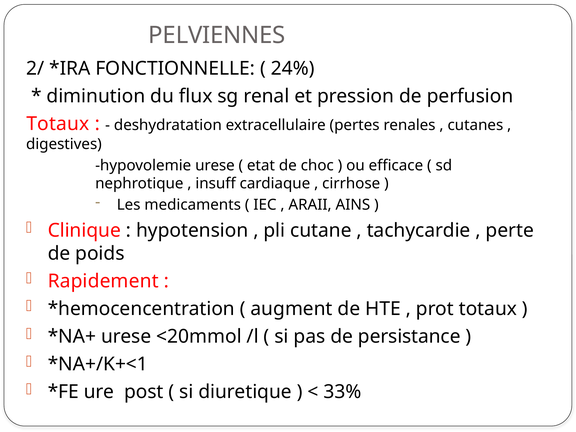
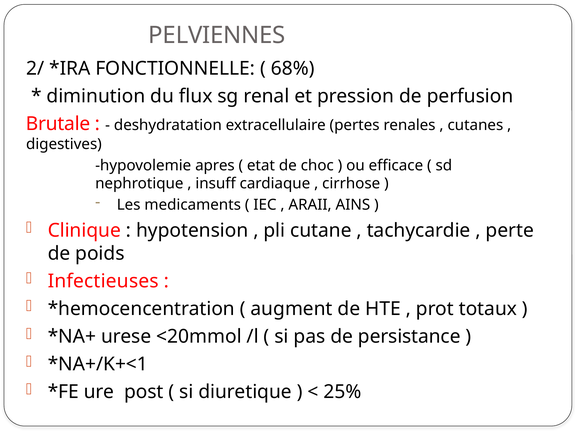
24%: 24% -> 68% (293, 68)
Totaux: Totaux -> Brutale (58, 124)
hypovolemie urese: urese -> apres (215, 165)
Rapidement: Rapidement -> Infectieuses (103, 281)
33%: 33% -> 25% (342, 392)
